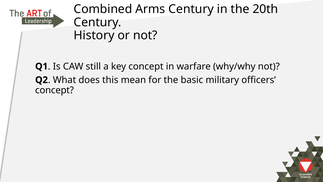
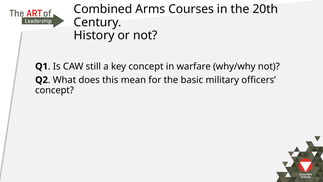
Arms Century: Century -> Courses (191, 9)
